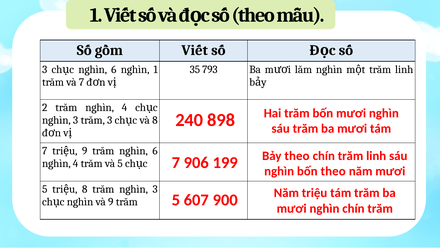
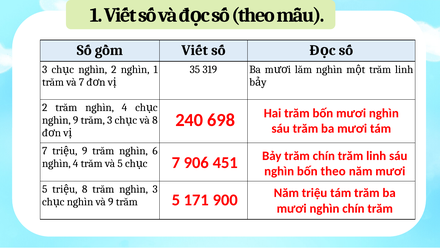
6: 6 -> 2 (114, 69)
793: 793 -> 319 (210, 69)
898: 898 -> 698 (221, 120)
3: 3 -> 9 (76, 120)
199: 199 -> 451 (225, 162)
Bảy theo: theo -> trăm (297, 155)
607: 607 -> 171 (196, 200)
